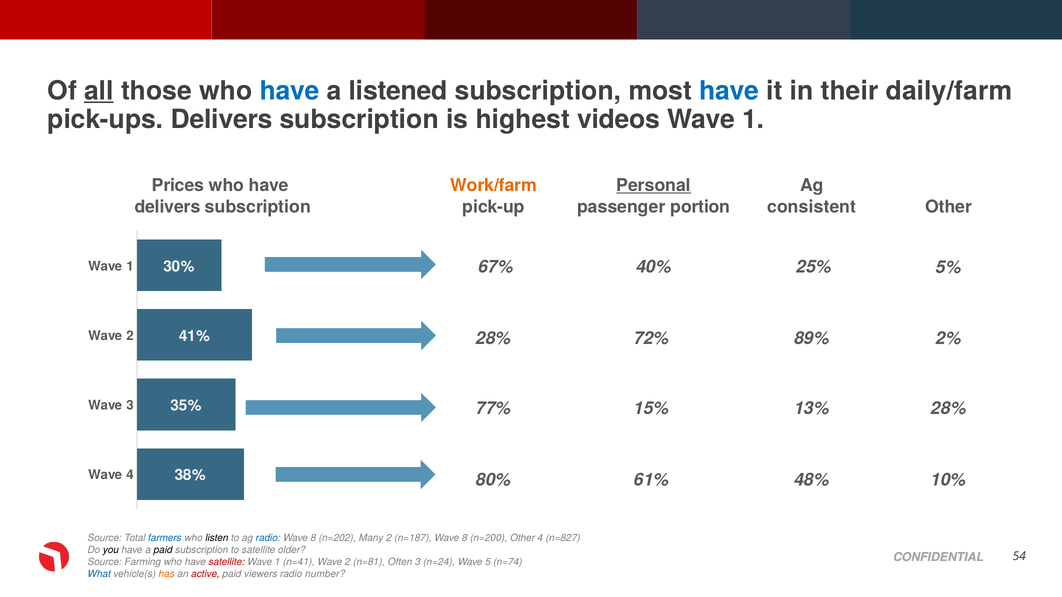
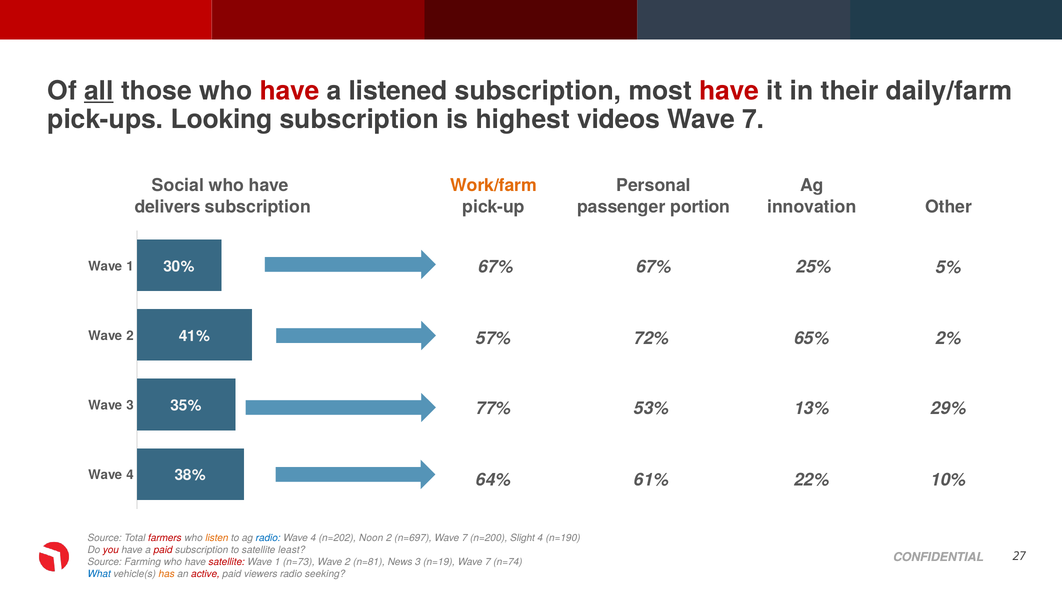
have colour: blue -> red (290, 91)
have colour: blue -> red (729, 91)
pick-ups Delivers: Delivers -> Looking (222, 120)
1: 1 -> 7 (753, 120)
Prices: Prices -> Social (178, 186)
Personal underline: present -> none (654, 186)
consistent: consistent -> innovation (812, 207)
40%: 40% -> 67% (654, 267)
28%: 28% -> 57% (494, 339)
89%: 89% -> 65% (812, 339)
15%: 15% -> 53% (652, 409)
28%: 28% -> 29% (949, 409)
80%: 80% -> 64% (494, 480)
48%: 48% -> 22% (812, 480)
farmers colour: blue -> red (165, 538)
listen colour: black -> orange (217, 538)
8: 8 -> 4 (313, 538)
Many: Many -> Noon (371, 538)
n=187: n=187 -> n=697 (413, 538)
8: 8 -> 7 (465, 538)
n=200 Other: Other -> Slight (523, 538)
n=827: n=827 -> n=190 (563, 538)
you colour: black -> red (111, 550)
paid colour: black -> red (163, 550)
older: older -> least (292, 550)
54: 54 -> 27 (1019, 557)
n=41: n=41 -> n=73 (299, 562)
Often: Often -> News (400, 562)
n=24: n=24 -> n=19 (439, 562)
5: 5 -> 7 (488, 562)
number: number -> seeking (325, 574)
